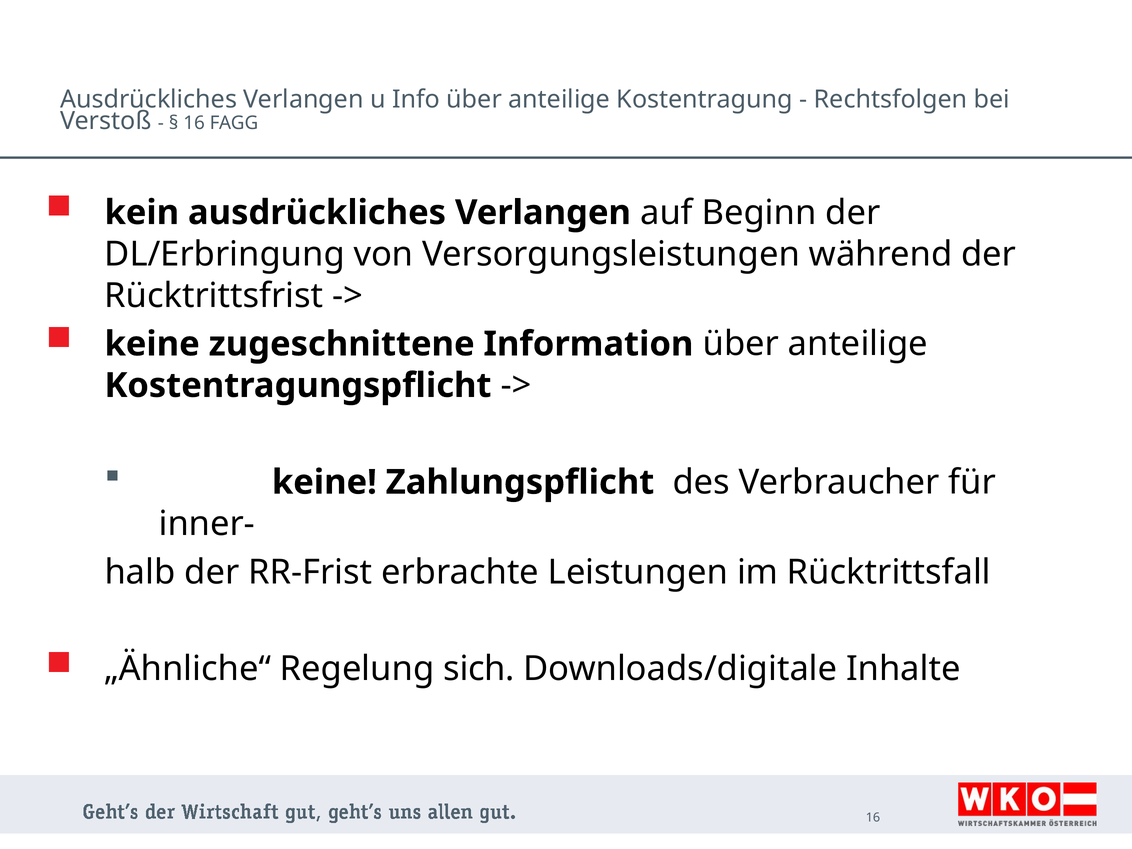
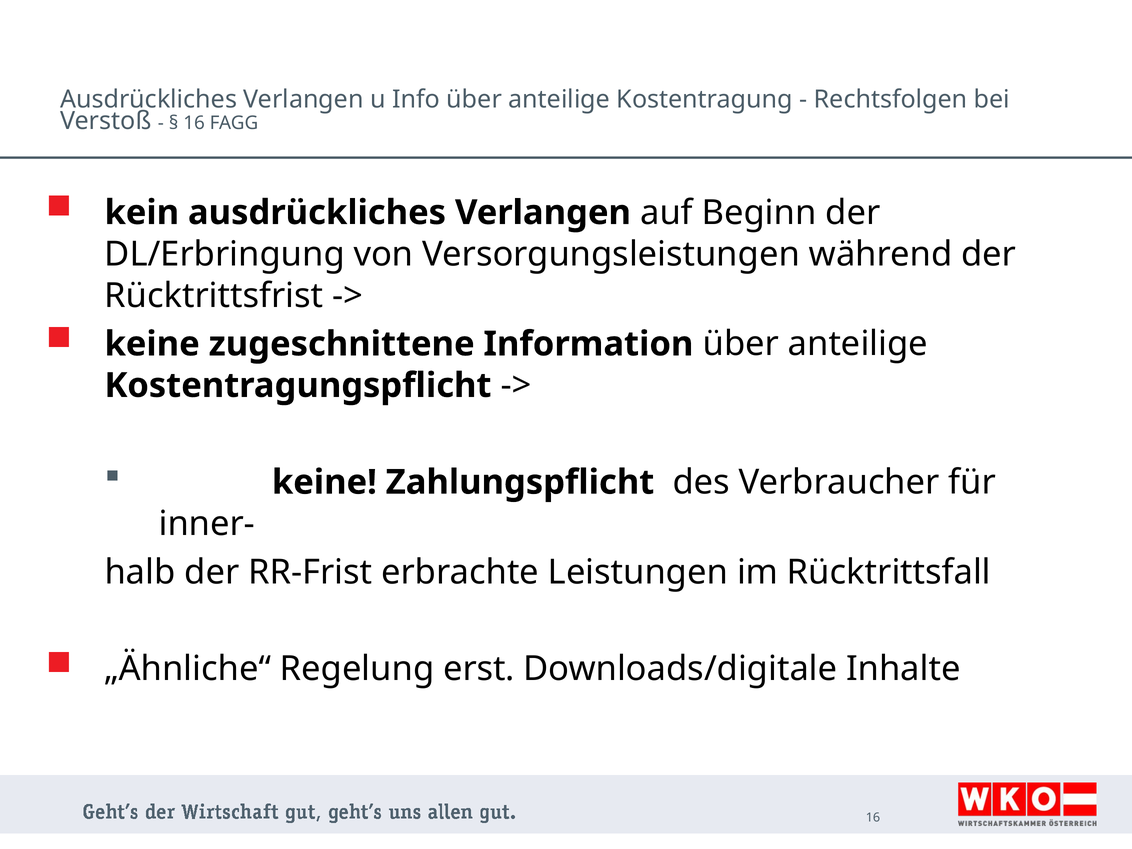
sich: sich -> erst (479, 669)
